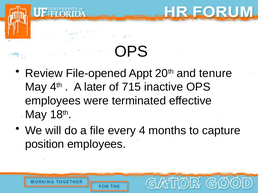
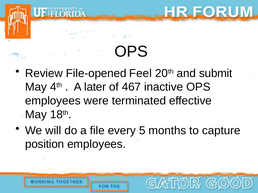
Appt: Appt -> Feel (140, 73)
tenure: tenure -> submit (216, 73)
715: 715 -> 467 (131, 87)
4: 4 -> 5 (142, 131)
